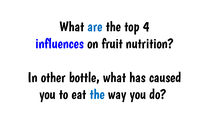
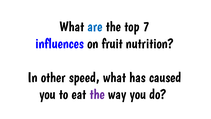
4: 4 -> 7 (146, 27)
bottle: bottle -> speed (84, 77)
the colour: blue -> purple (97, 94)
